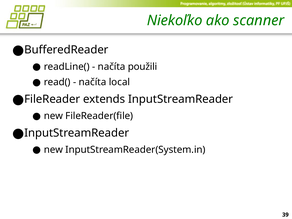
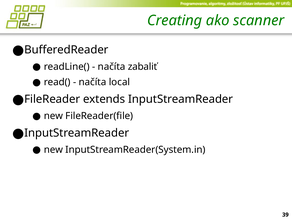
Niekoľko: Niekoľko -> Creating (175, 20)
použili: použili -> zabaliť (143, 67)
